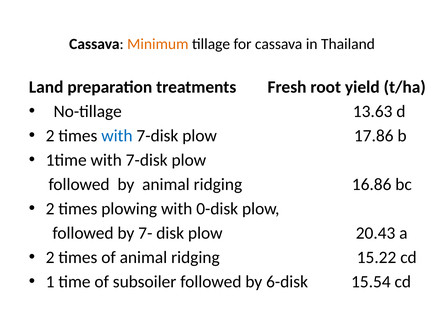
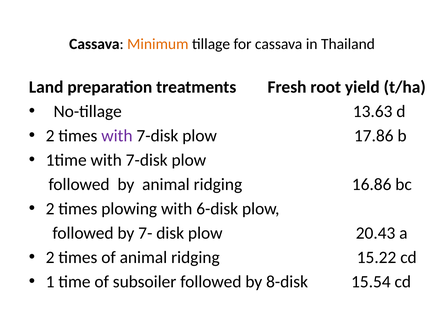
with colour: blue -> purple (117, 136)
0-disk: 0-disk -> 6-disk (217, 209)
6-disk: 6-disk -> 8-disk (287, 282)
